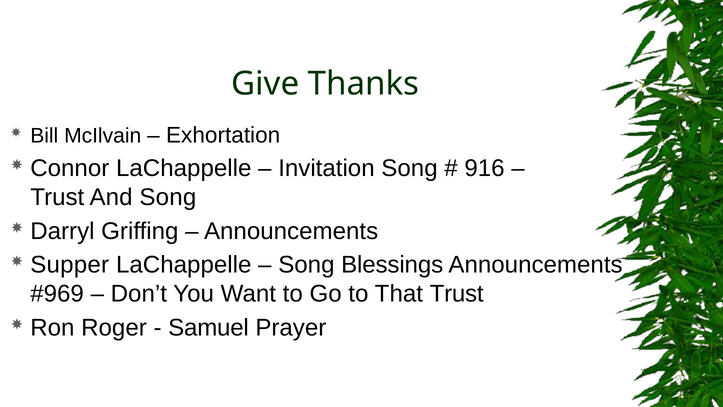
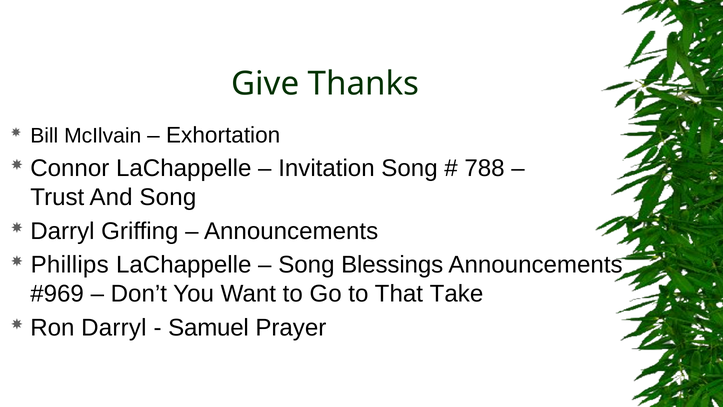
916: 916 -> 788 (485, 168)
Supper: Supper -> Phillips (70, 265)
That Trust: Trust -> Take (456, 294)
Ron Roger: Roger -> Darryl (114, 327)
